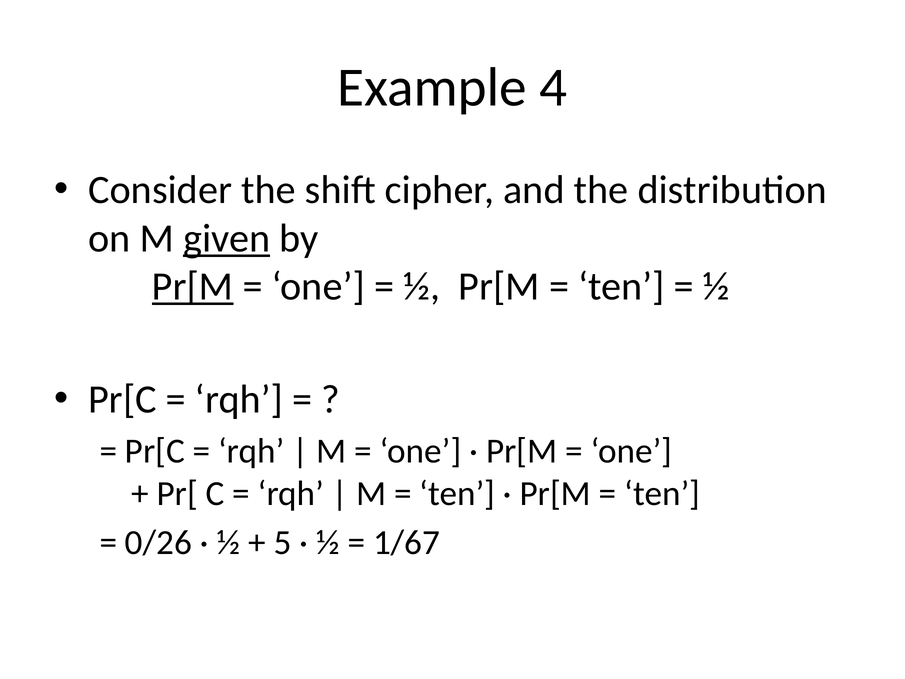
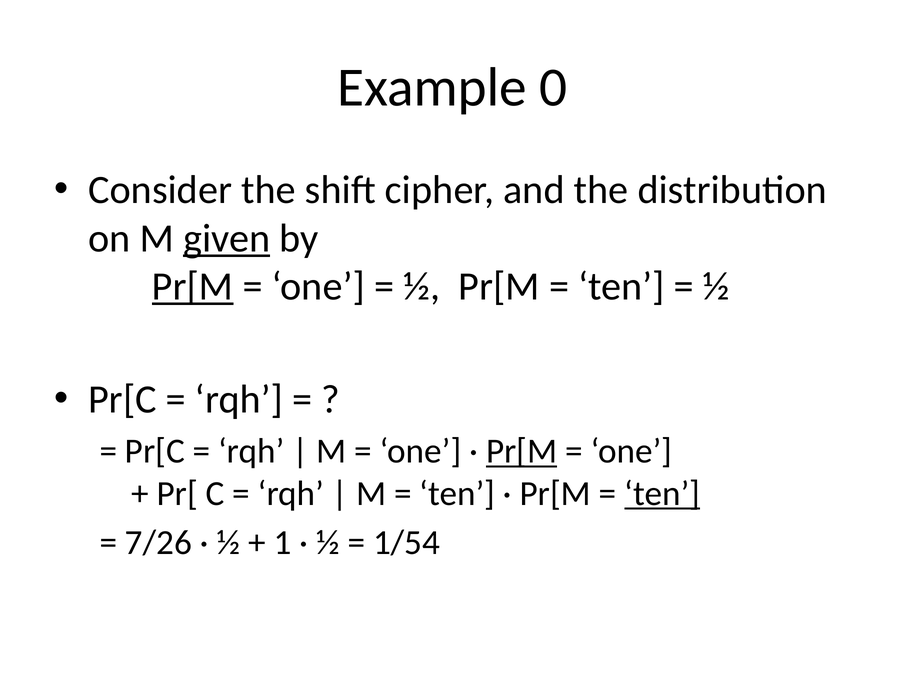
4: 4 -> 0 (553, 88)
Pr[M underline: none -> present (522, 451)
ten underline: none -> present (662, 493)
0/26: 0/26 -> 7/26 (158, 542)
5: 5 -> 1 (282, 542)
1/67: 1/67 -> 1/54 (407, 542)
